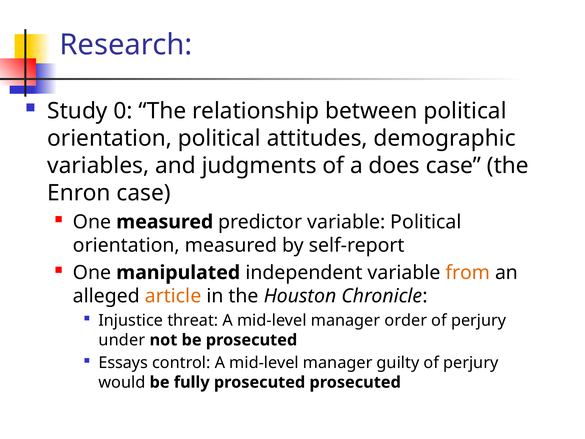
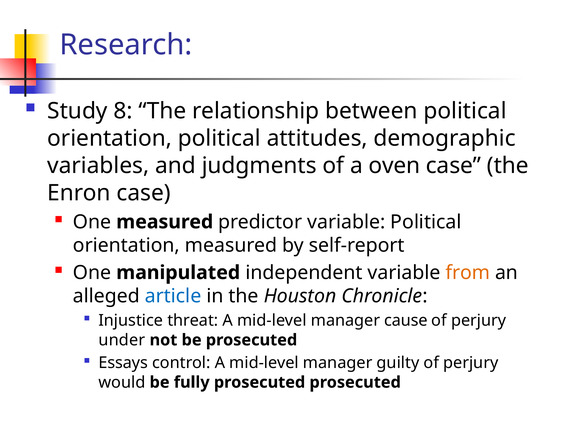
0: 0 -> 8 (123, 111)
does: does -> oven (394, 165)
article colour: orange -> blue (173, 296)
order: order -> cause (406, 320)
